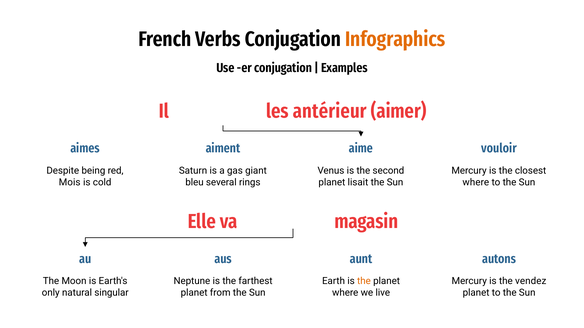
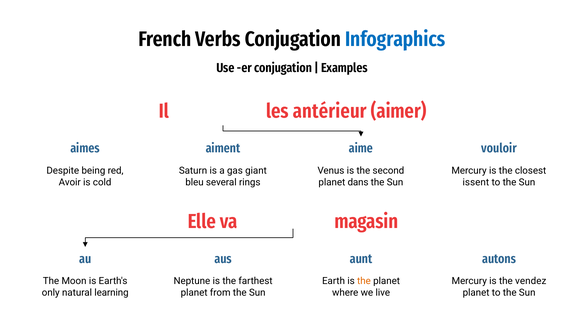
Infographics colour: orange -> blue (395, 39)
Mois: Mois -> Avoir (70, 183)
lisait: lisait -> dans (358, 183)
where: where -> issent (476, 183)
singular: singular -> learning (111, 293)
